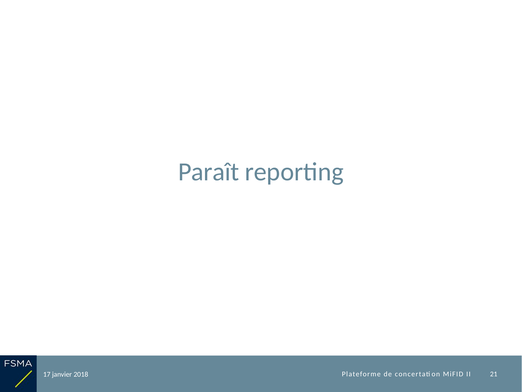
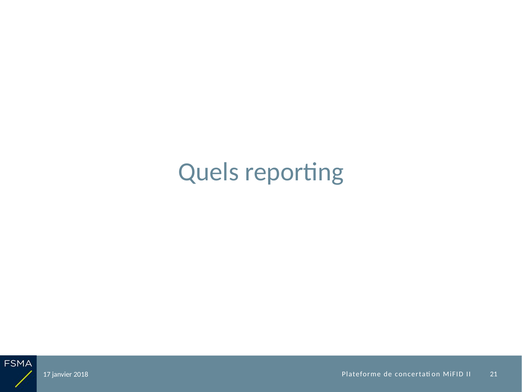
Paraît: Paraît -> Quels (209, 172)
